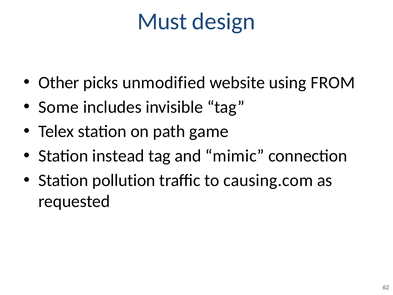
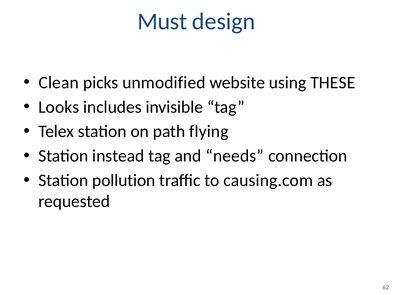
Other: Other -> Clean (59, 82)
FROM: FROM -> THESE (333, 82)
Some: Some -> Looks (59, 107)
game: game -> flying (209, 131)
mimic: mimic -> needs (235, 156)
